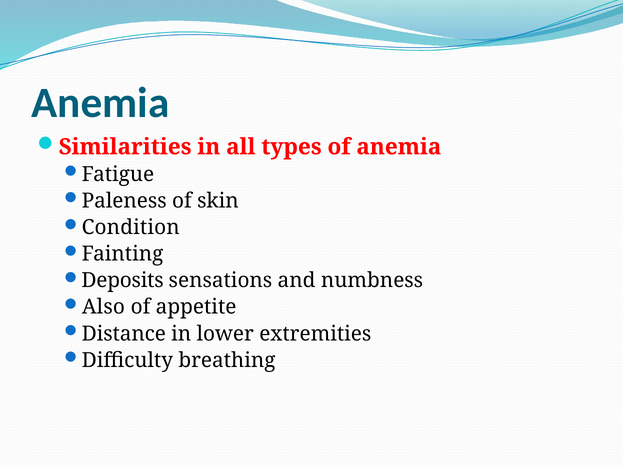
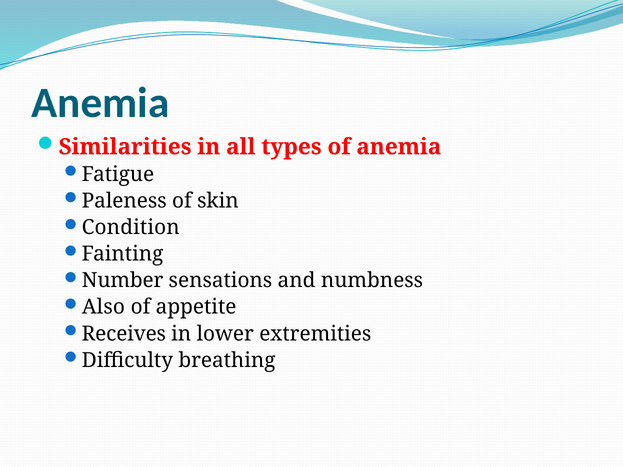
Deposits: Deposits -> Number (123, 281)
Distance: Distance -> Receives (124, 334)
